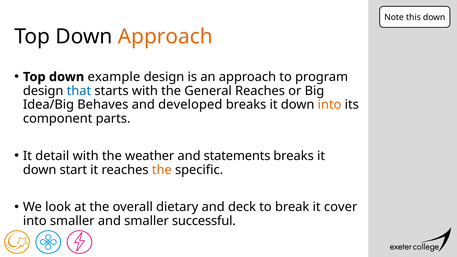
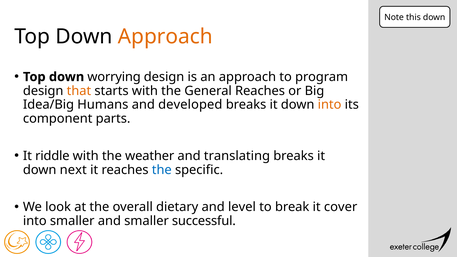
example: example -> worrying (114, 77)
that colour: blue -> orange (79, 91)
Behaves: Behaves -> Humans (103, 105)
detail: detail -> riddle (52, 156)
statements: statements -> translating (237, 156)
start: start -> next (73, 170)
the colour: orange -> blue (162, 170)
deck: deck -> level (242, 207)
